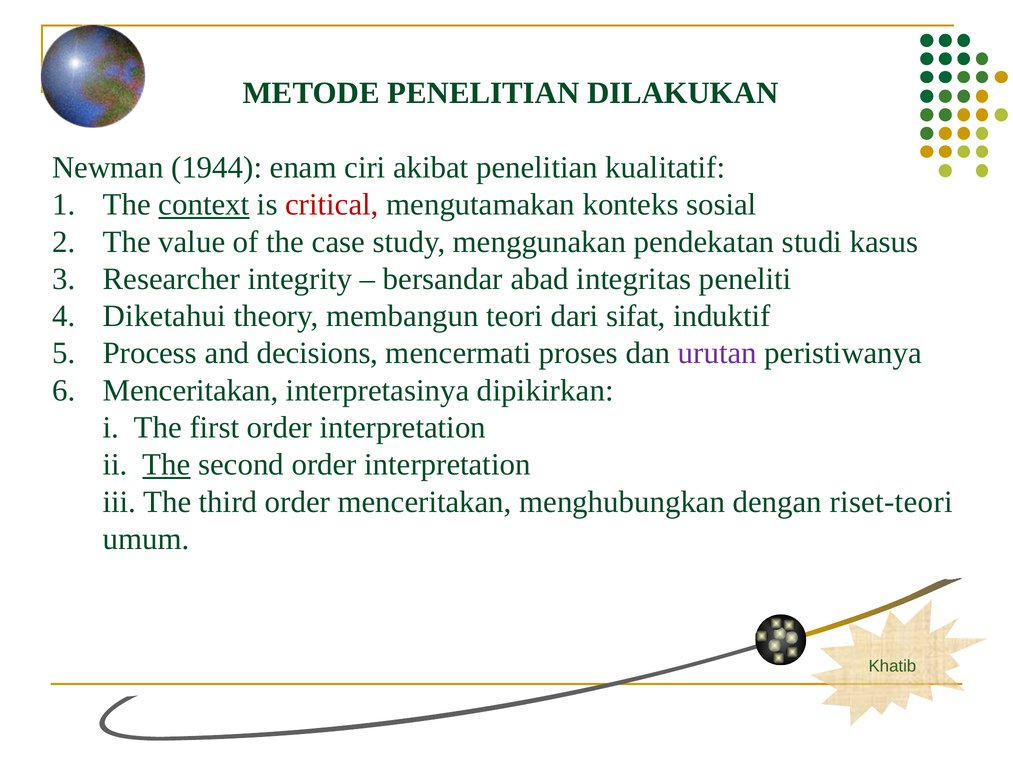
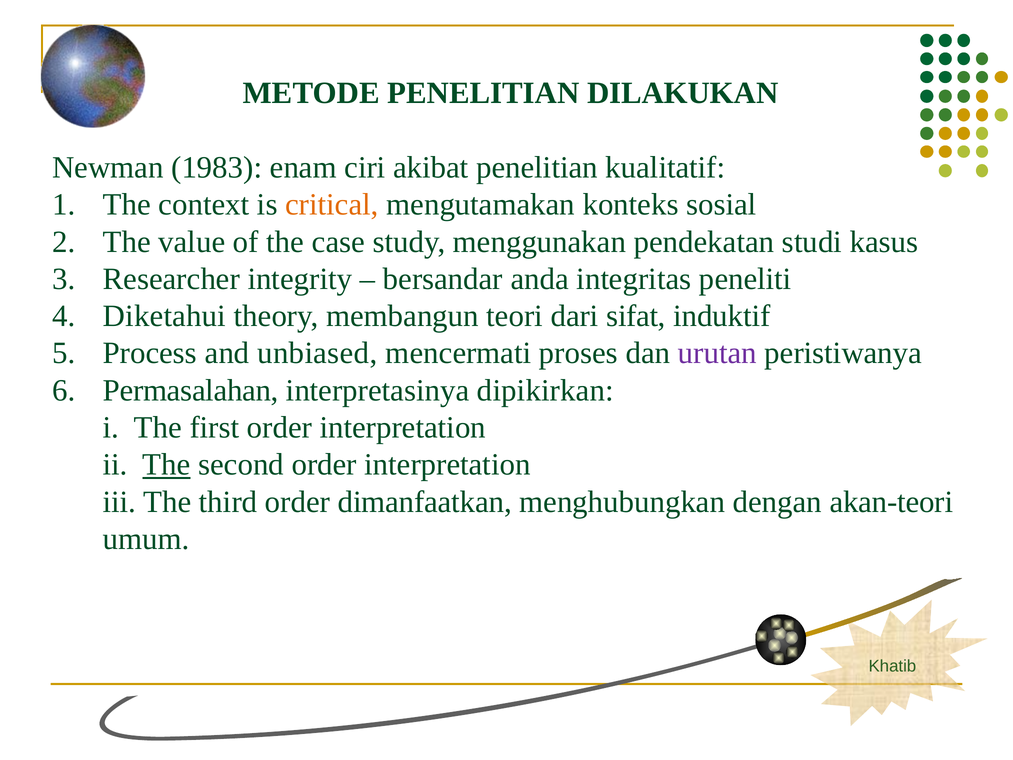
1944: 1944 -> 1983 (217, 168)
context underline: present -> none (204, 205)
critical colour: red -> orange (332, 205)
abad: abad -> anda (540, 279)
decisions: decisions -> unbiased (317, 353)
Menceritakan: Menceritakan -> Permasalahan (191, 390)
order menceritakan: menceritakan -> dimanfaatkan (425, 502)
riset-teori: riset-teori -> akan-teori (891, 502)
